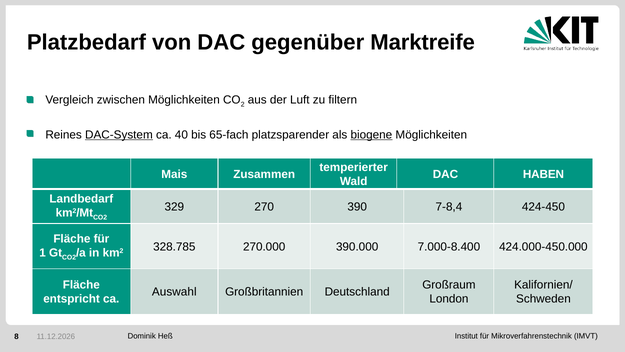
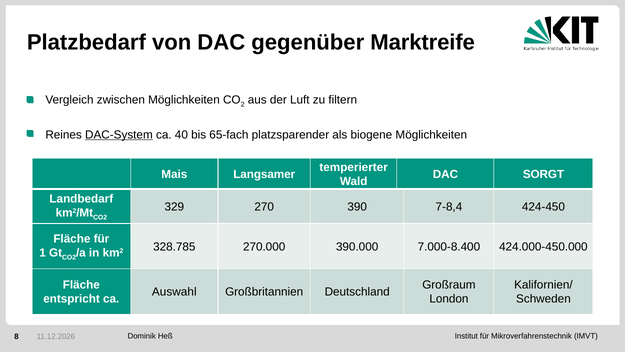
biogene underline: present -> none (371, 134)
Zusammen: Zusammen -> Langsamer (264, 174)
HABEN: HABEN -> SORGT (543, 174)
